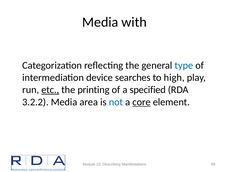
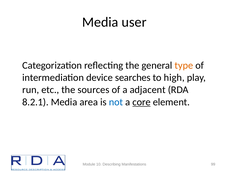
with: with -> user (134, 22)
type colour: blue -> orange (184, 65)
etc underline: present -> none (50, 90)
printing: printing -> sources (93, 90)
specified: specified -> adjacent (148, 90)
3.2.2: 3.2.2 -> 8.2.1 (35, 102)
